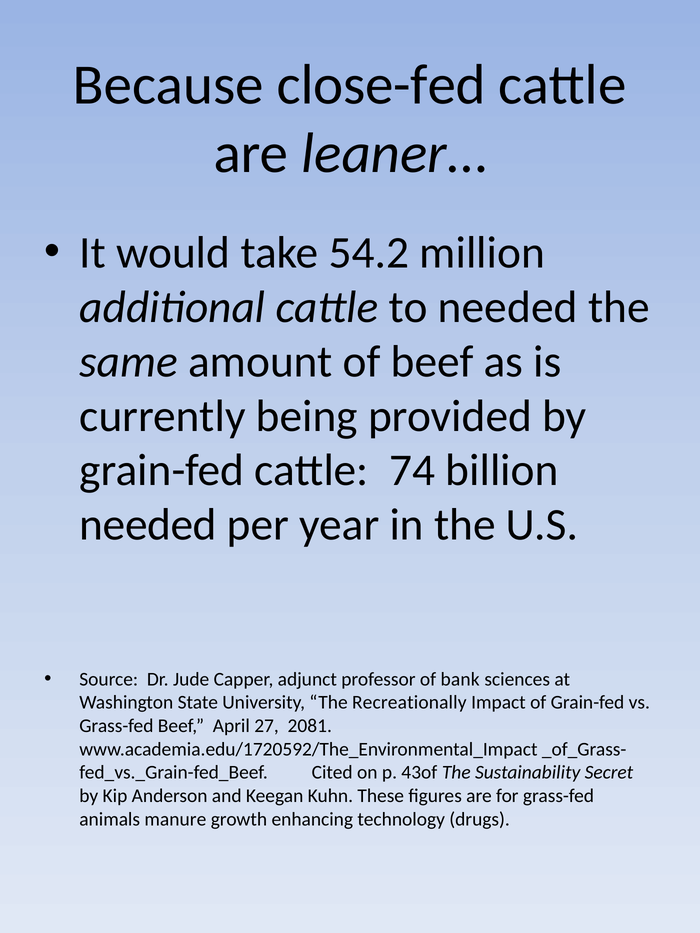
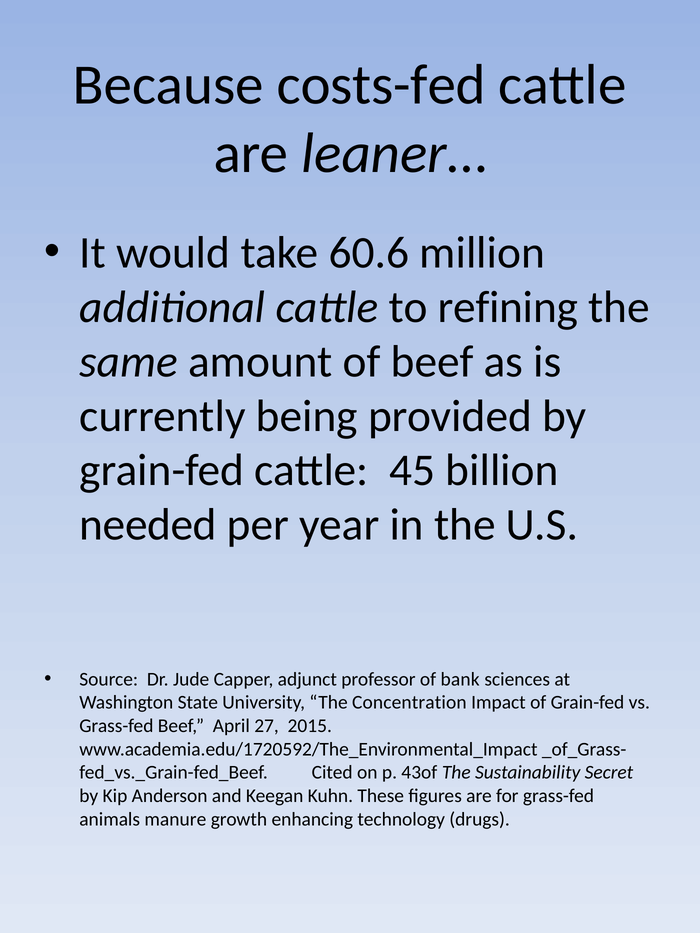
close-fed: close-fed -> costs-fed (381, 85)
54.2: 54.2 -> 60.6 (369, 253)
to needed: needed -> refining (508, 307)
74: 74 -> 45 (412, 471)
Recreationally: Recreationally -> Concentration (409, 703)
2081: 2081 -> 2015 (310, 726)
